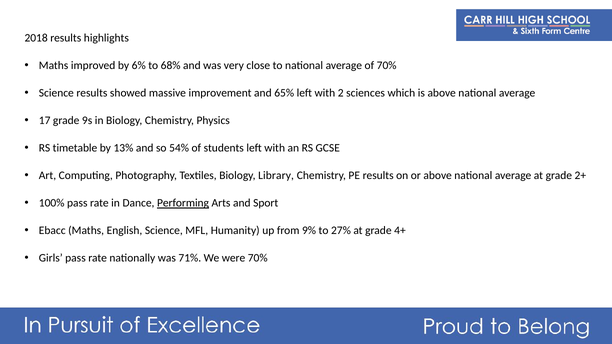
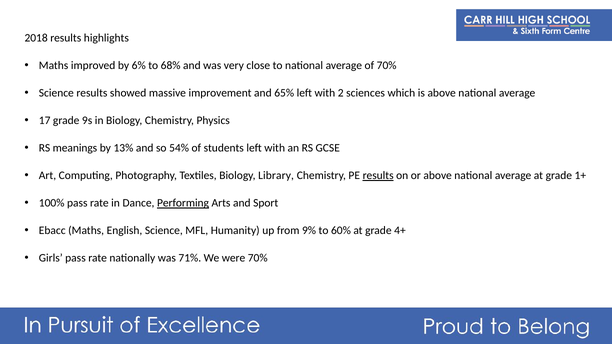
timetable: timetable -> meanings (75, 148)
results underline: none -> present (378, 176)
2+: 2+ -> 1+ (580, 176)
27%: 27% -> 60% (341, 231)
